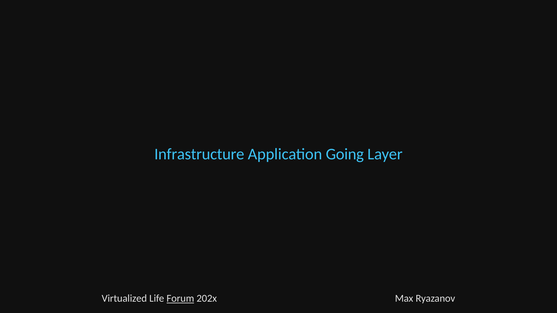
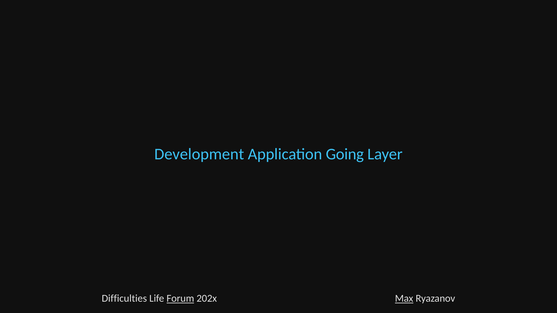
Infrastructure: Infrastructure -> Development (199, 154)
Virtualized: Virtualized -> Difficulties (124, 299)
Max underline: none -> present (404, 299)
